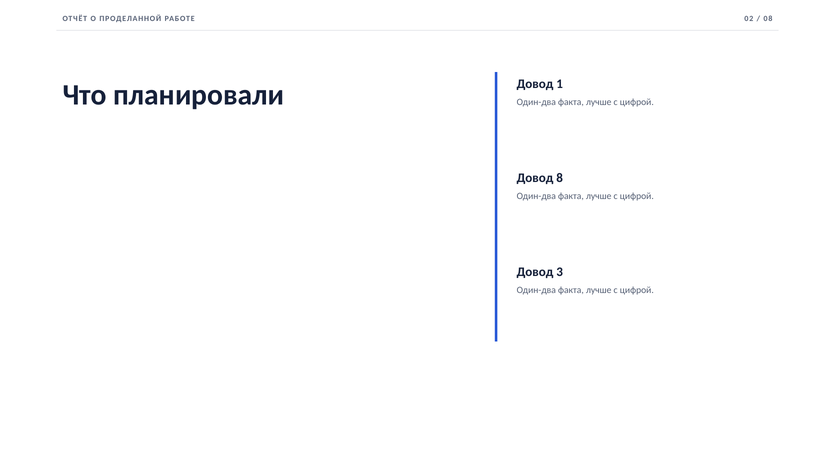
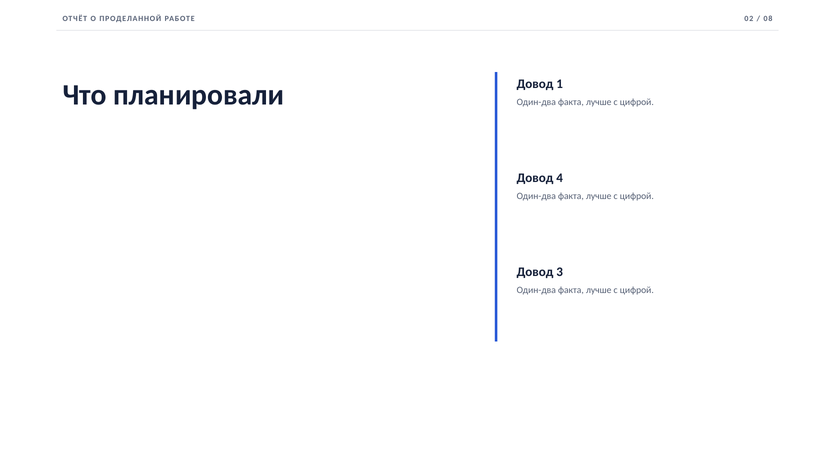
8: 8 -> 4 (560, 178)
